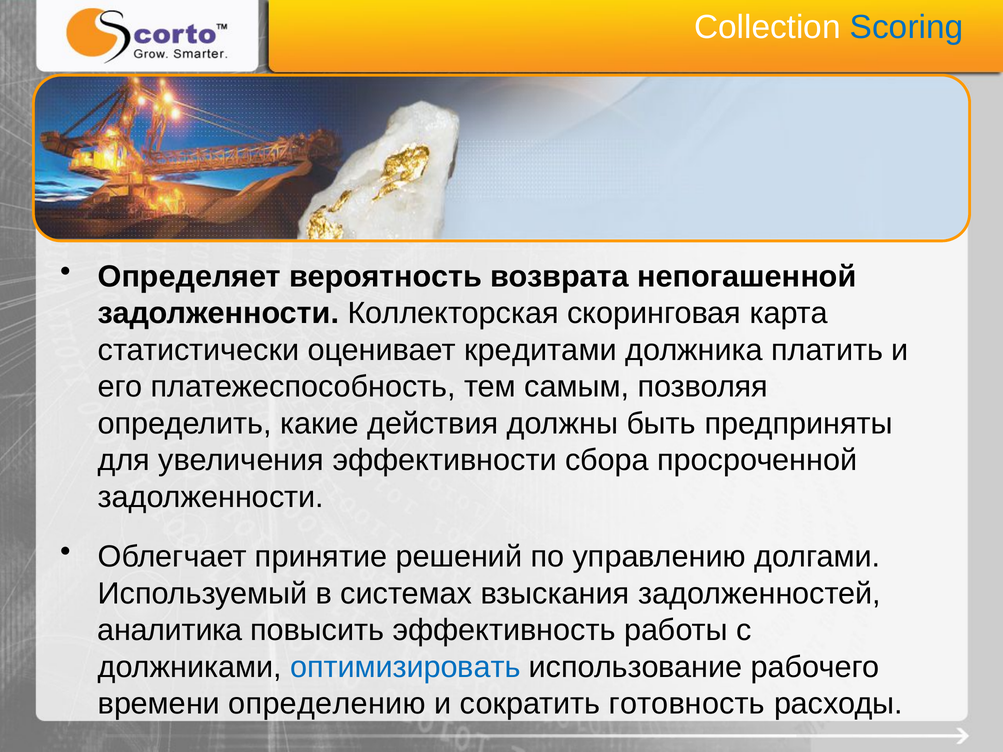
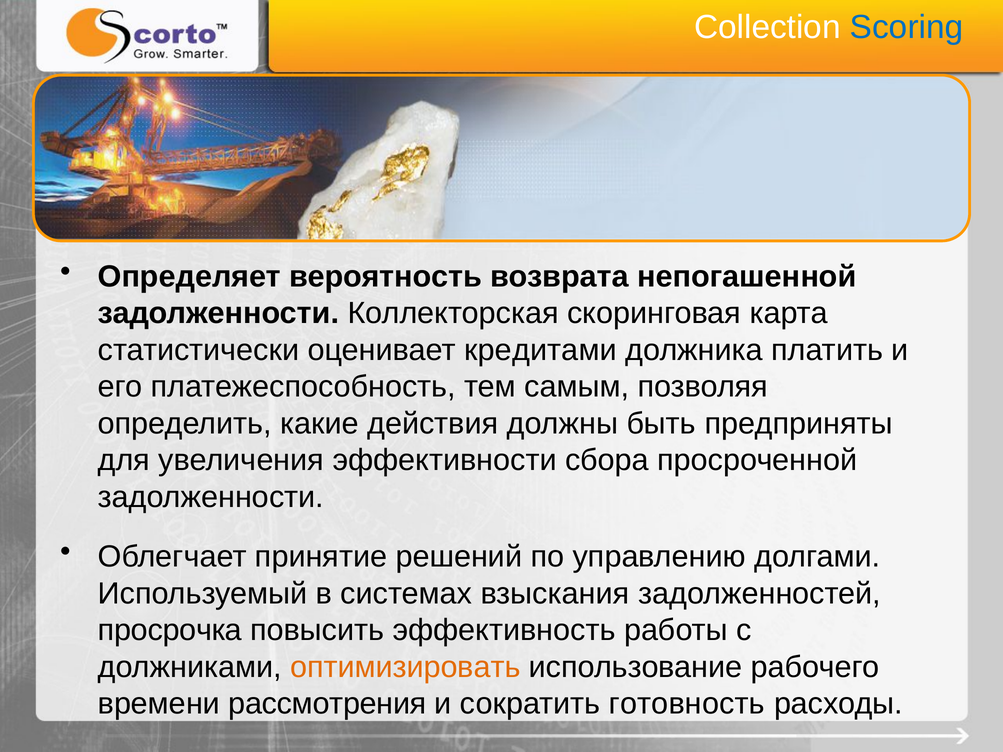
аналитика: аналитика -> просрочка (170, 630)
оптимизировать colour: blue -> orange (405, 667)
определению: определению -> рассмотрения (327, 704)
